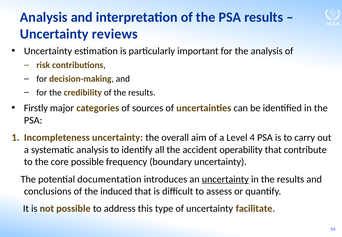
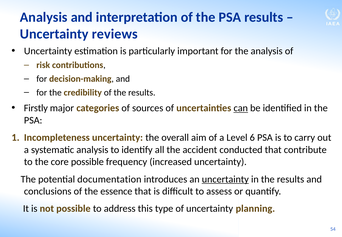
can underline: none -> present (241, 108)
4: 4 -> 6 (252, 137)
operability: operability -> conducted (241, 150)
boundary: boundary -> increased (171, 162)
induced: induced -> essence (116, 191)
facilitate: facilitate -> planning (255, 208)
